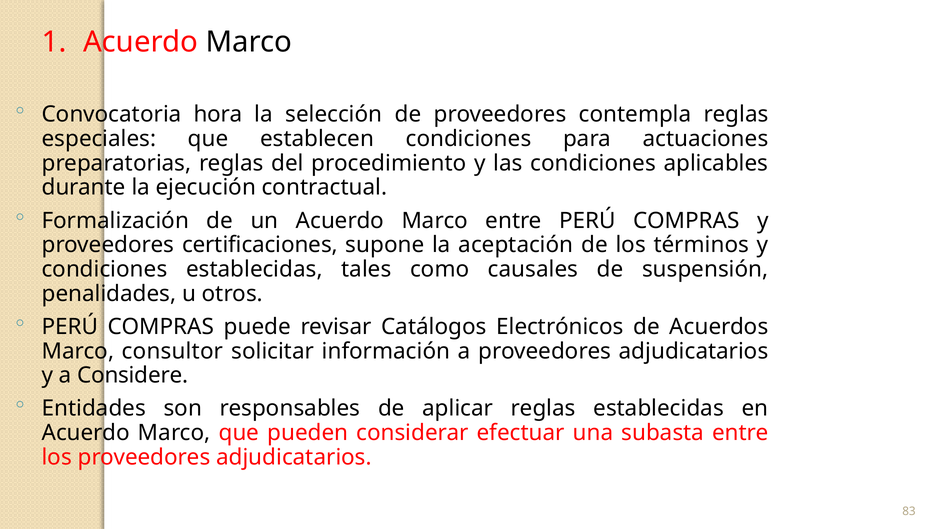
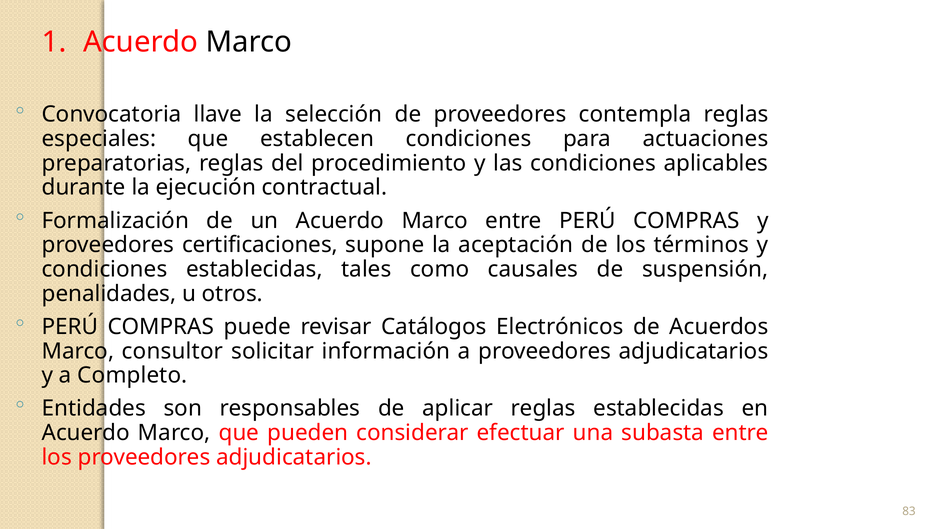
hora: hora -> llave (218, 115)
Considere: Considere -> Completo (132, 375)
